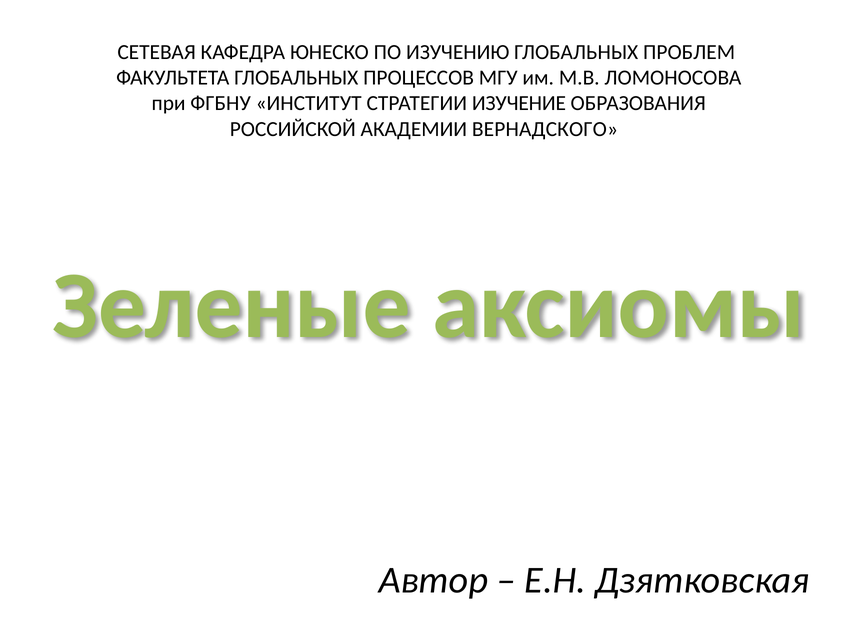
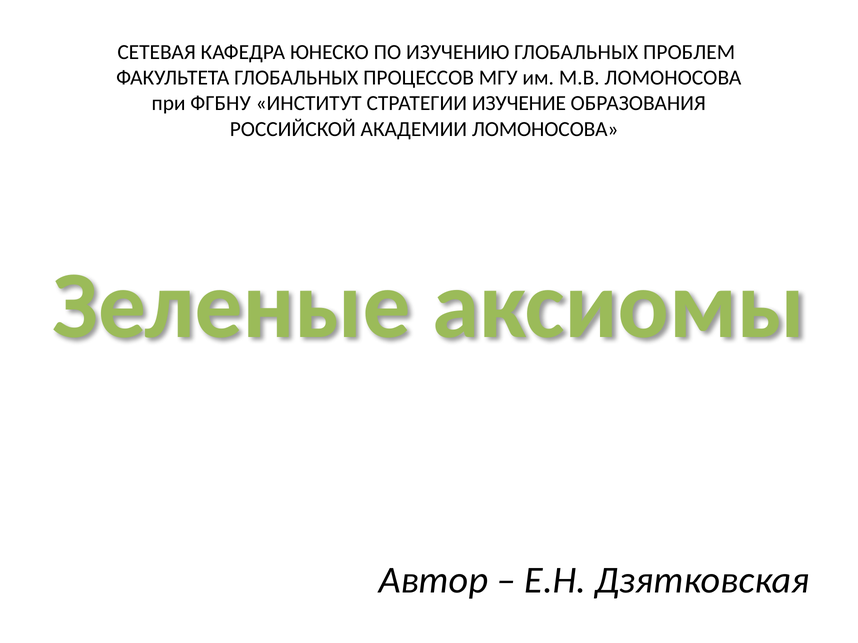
АКАДЕМИИ ВЕРНАДСКОГО: ВЕРНАДСКОГО -> ЛОМОНОСОВА (545, 129)
